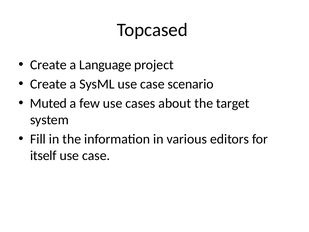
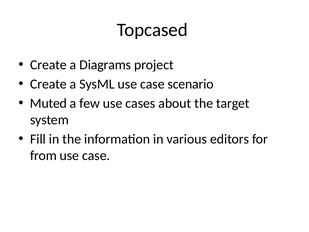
Language: Language -> Diagrams (105, 65)
itself: itself -> from (43, 155)
